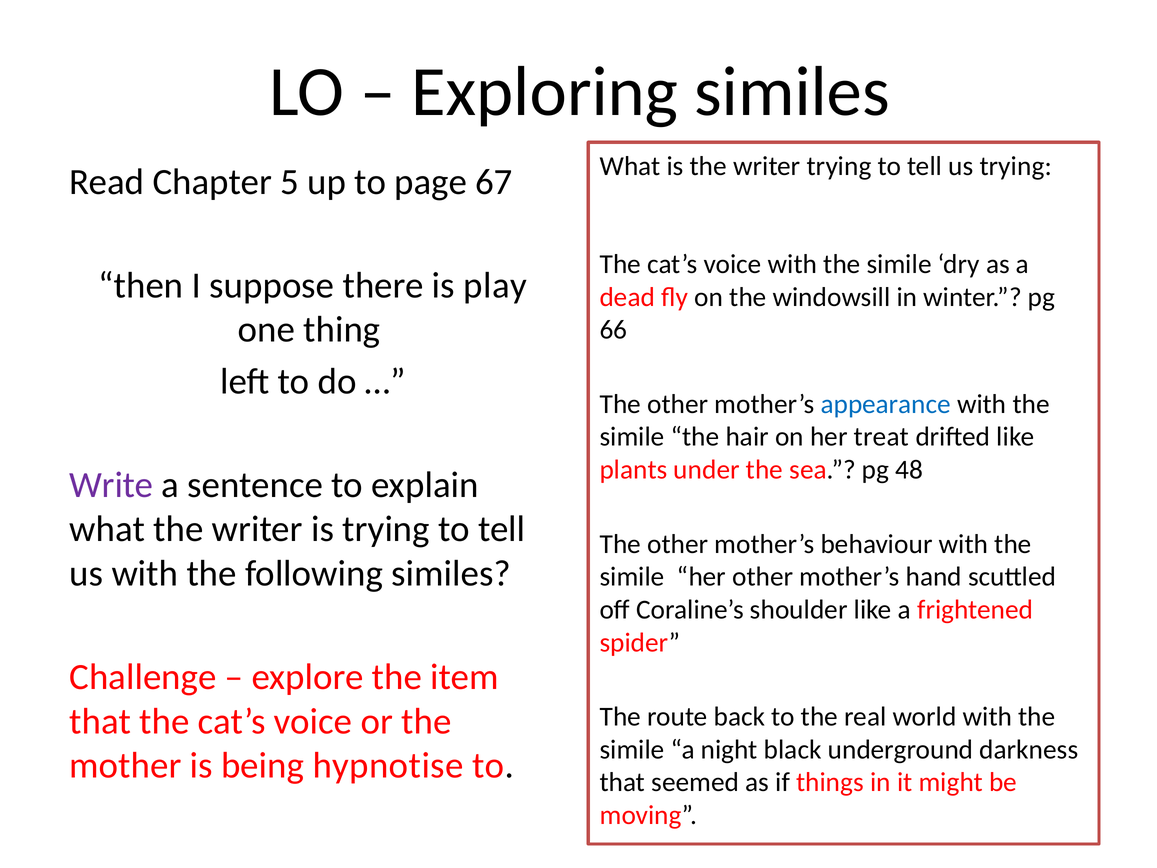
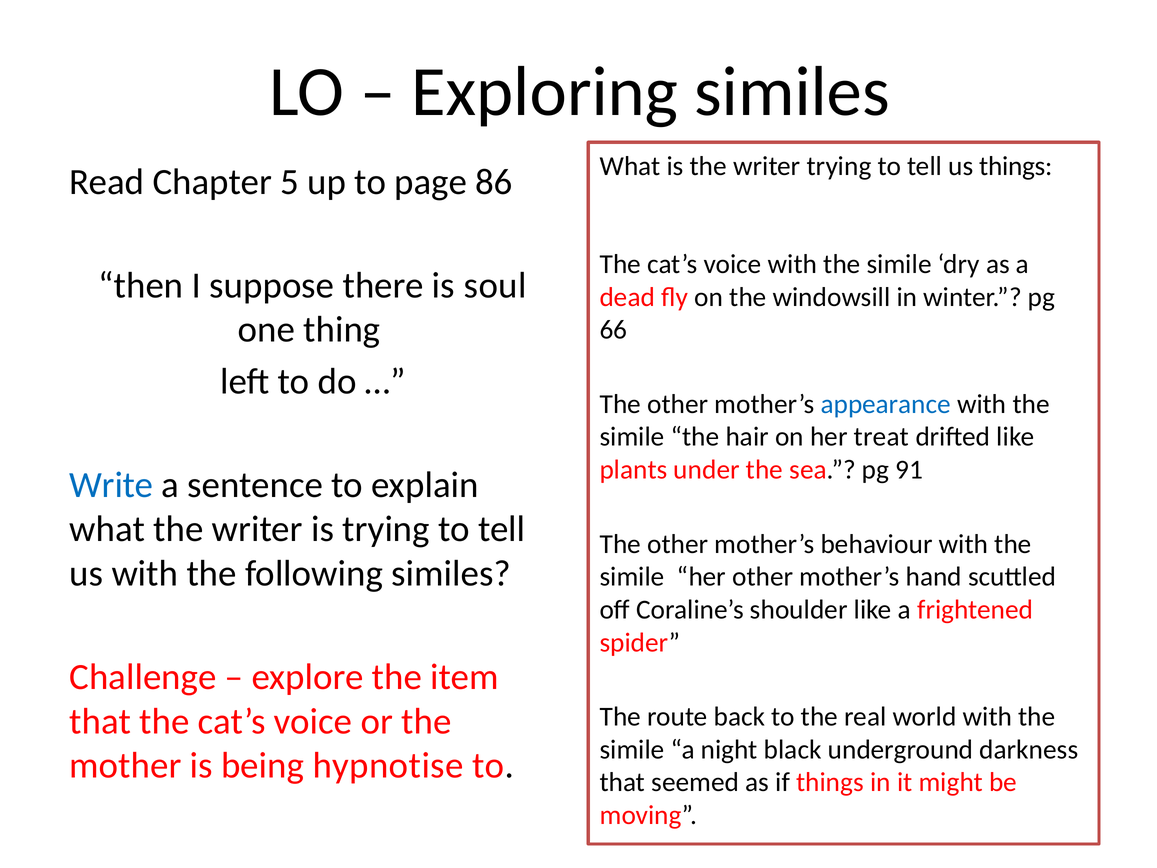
us trying: trying -> things (1016, 166)
67: 67 -> 86 (494, 182)
play: play -> soul (495, 285)
48: 48 -> 91 (909, 470)
Write colour: purple -> blue (111, 485)
